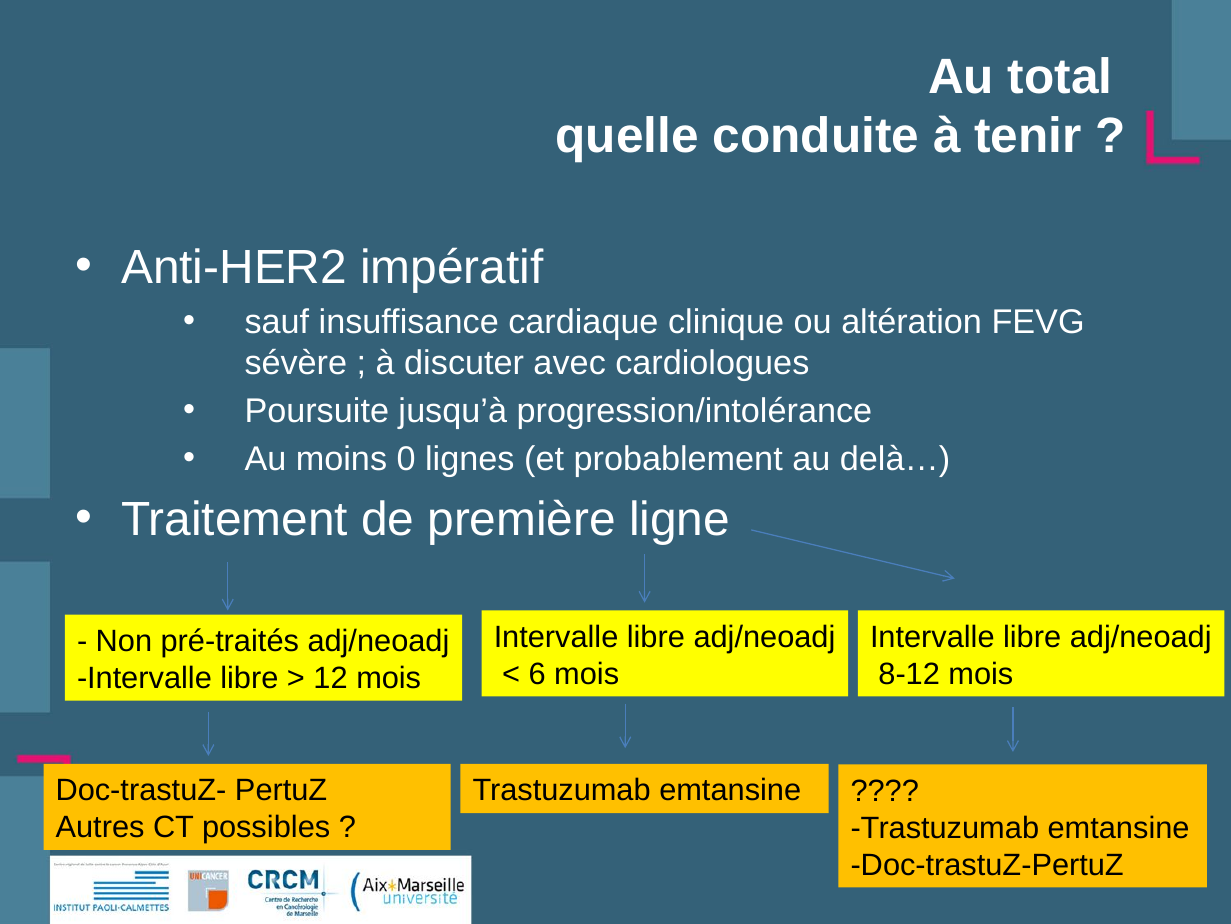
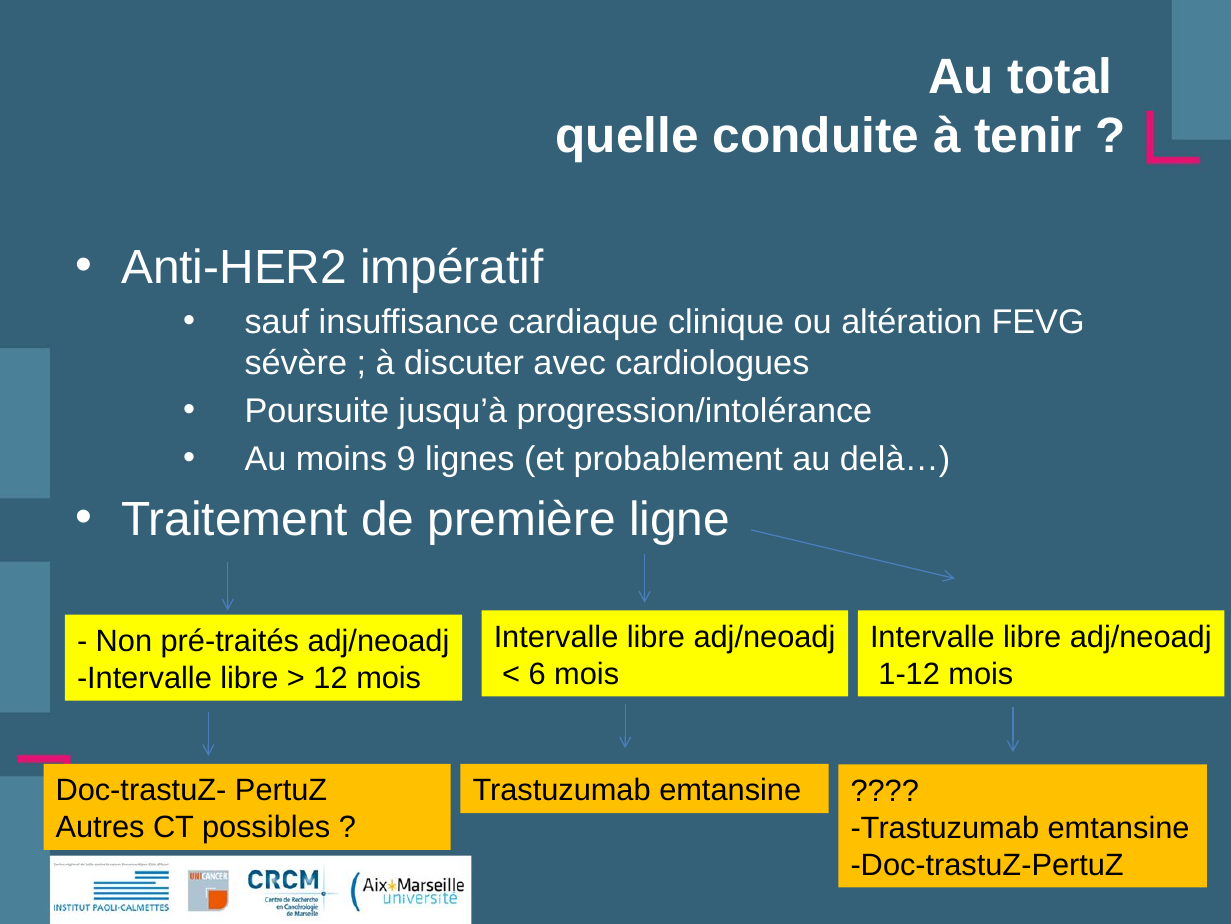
0: 0 -> 9 (406, 459)
8-12: 8-12 -> 1-12 (909, 674)
